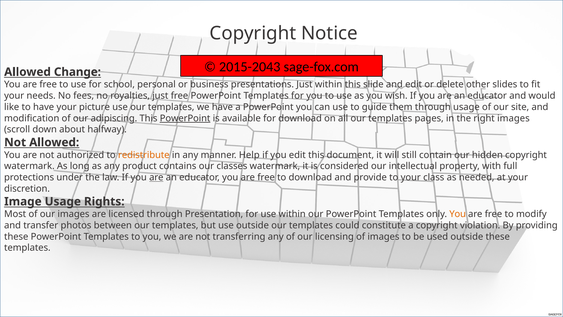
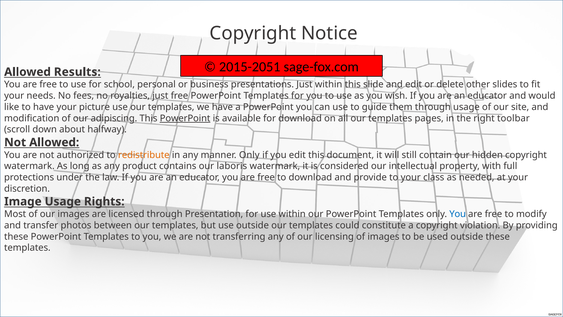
2015-2043: 2015-2043 -> 2015-2051 (250, 67)
Change: Change -> Results (77, 72)
right images: images -> toolbar (513, 118)
manner Help: Help -> Only (249, 155)
classes: classes -> laboris (232, 166)
are underline: present -> none (156, 177)
You colour: orange -> blue (458, 214)
